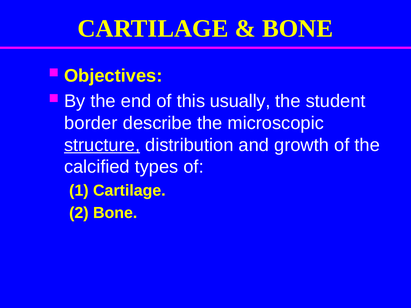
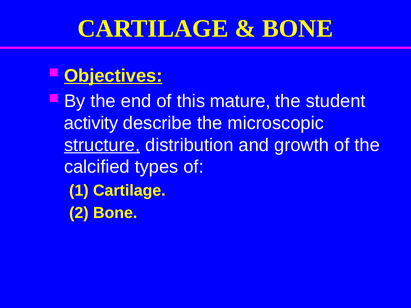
Objectives underline: none -> present (113, 76)
usually: usually -> mature (240, 101)
border: border -> activity (91, 123)
